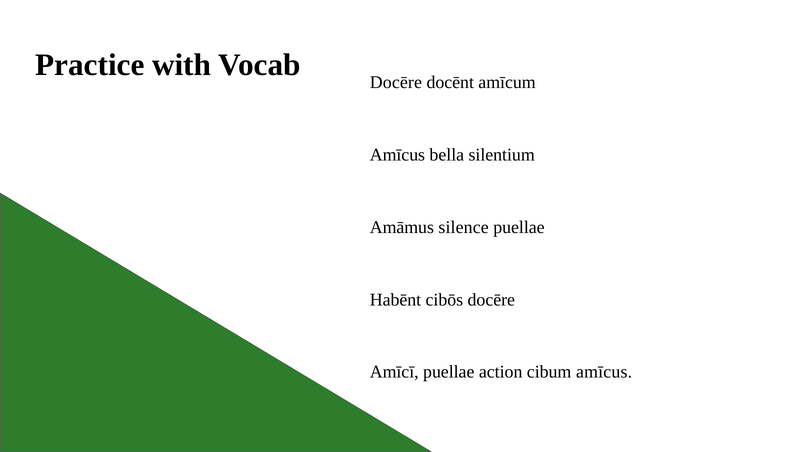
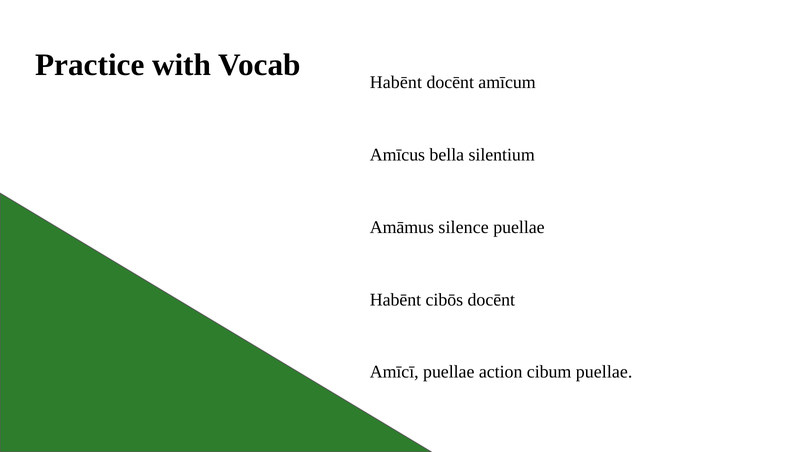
Docēre: Docēre -> Habēnt (396, 83)
docēre: docēre -> docēnt (491, 300)
cibum amīcus: amīcus -> puellae (604, 372)
